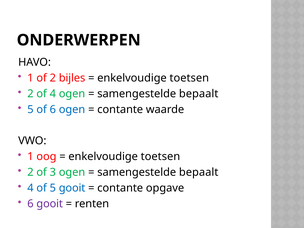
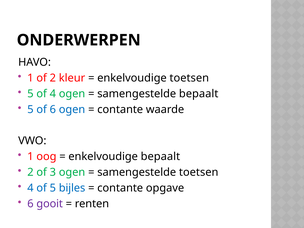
bijles: bijles -> kleur (72, 78)
2: 2 -> 5 (30, 94)
toetsen: toetsen -> bepaalt (160, 157)
bepaalt: bepaalt -> toetsen (199, 172)
5 gooit: gooit -> bijles (72, 188)
